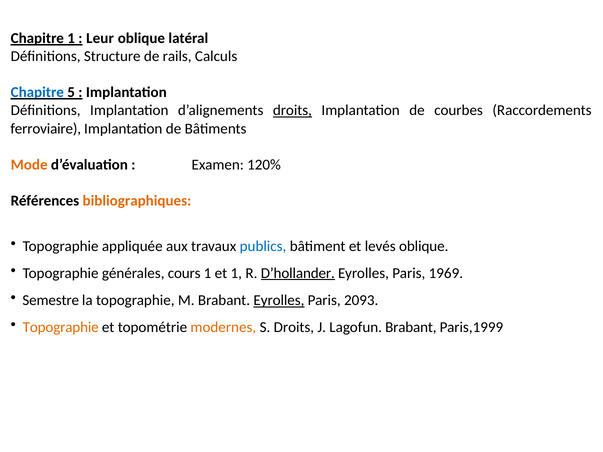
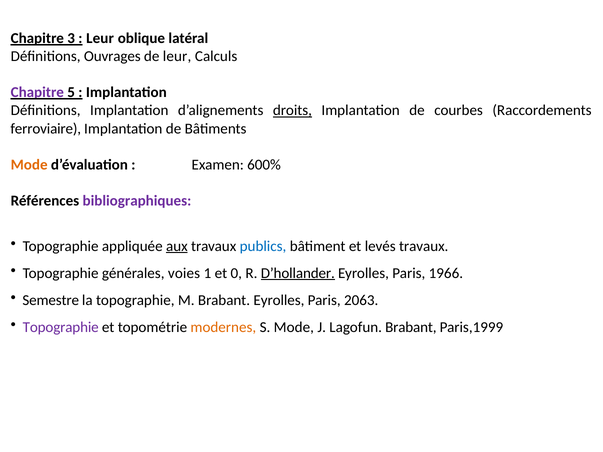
Chapitre 1: 1 -> 3 (71, 38)
Structure: Structure -> Ouvrages (112, 56)
de rails: rails -> leur (177, 56)
Chapitre colour: blue -> purple (37, 92)
120%: 120% -> 600% (264, 165)
bibliographiques colour: orange -> purple (137, 201)
aux underline: none -> present (177, 246)
levés oblique: oblique -> travaux (424, 246)
cours: cours -> voies (184, 273)
et 1: 1 -> 0 (236, 273)
1969: 1969 -> 1966 (446, 273)
Eyrolles underline: present -> none (279, 300)
2093: 2093 -> 2063 (361, 300)
Topographie colour: orange -> purple (61, 328)
S Droits: Droits -> Mode (294, 328)
